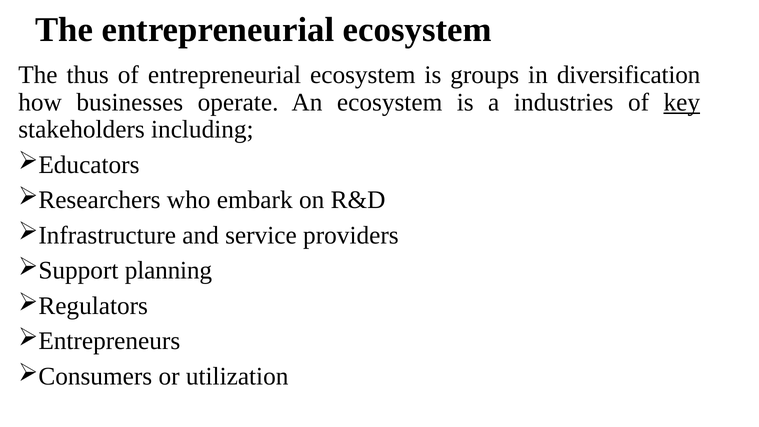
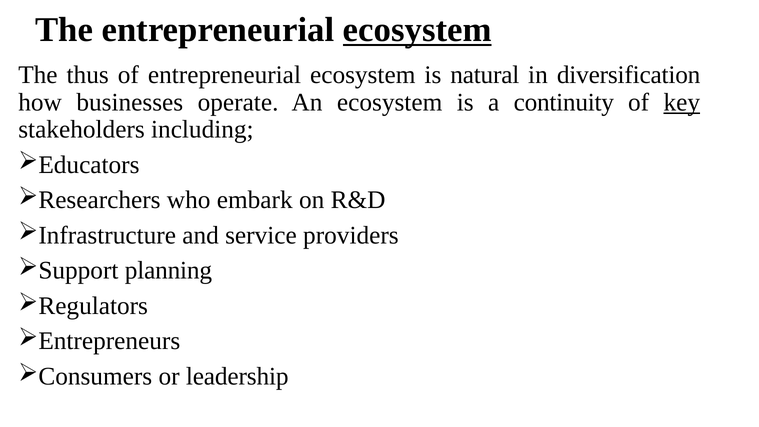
ecosystem underline: none -> present (417, 30)
groups: groups -> natural (485, 75)
industries: industries -> continuity (564, 102)
utilization: utilization -> leadership (237, 376)
